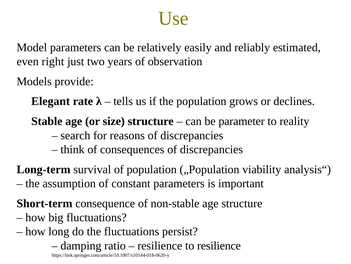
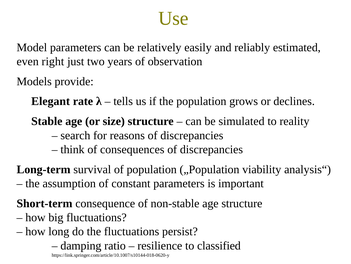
parameter: parameter -> simulated (242, 121)
to resilience: resilience -> classified (219, 245)
